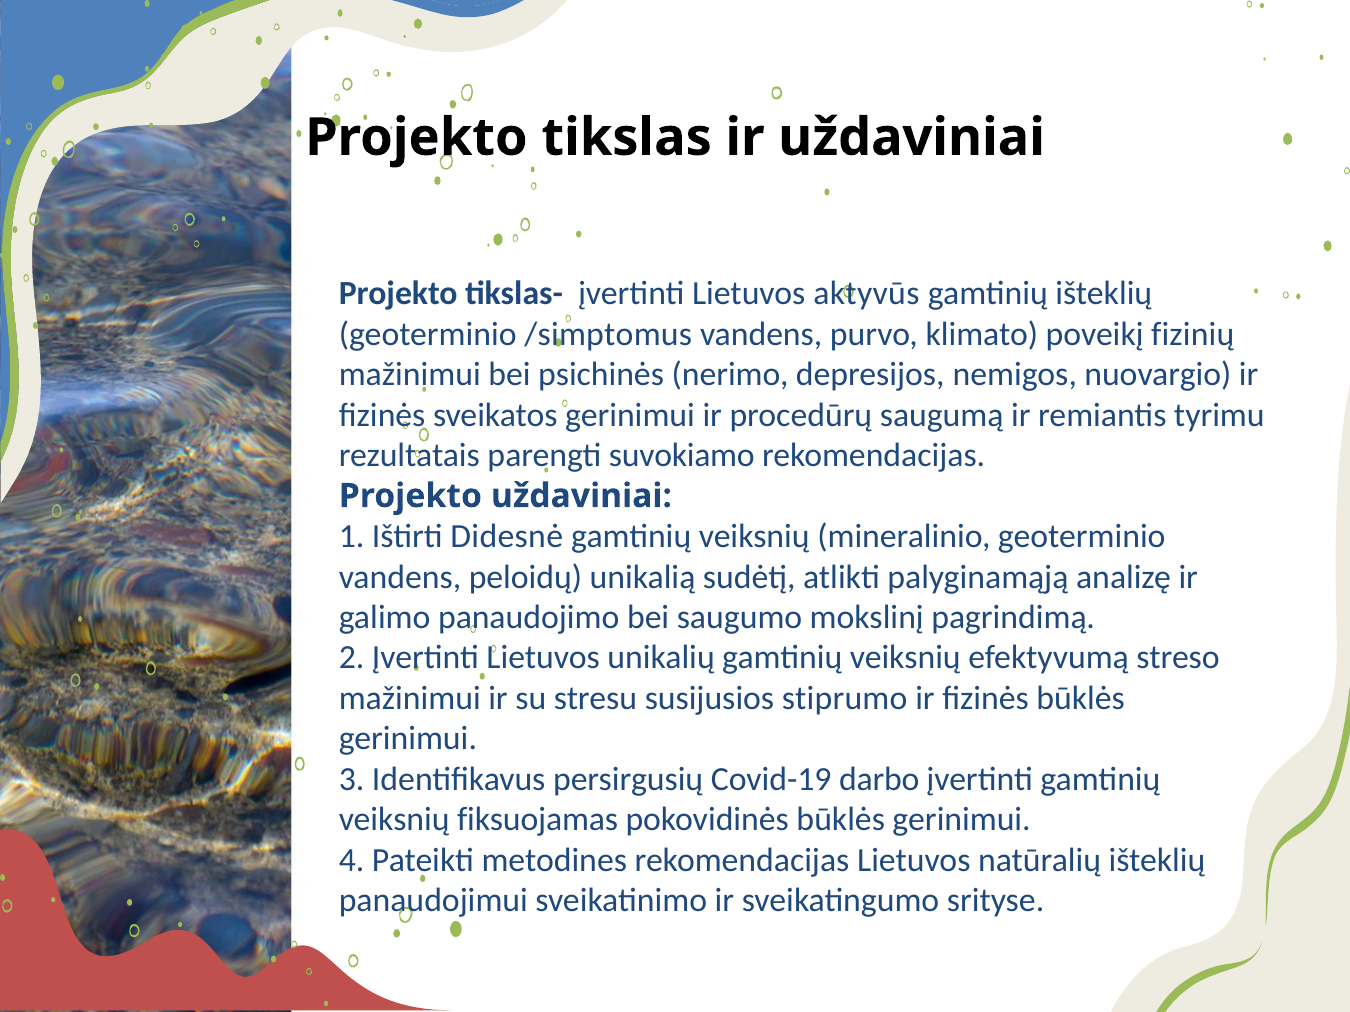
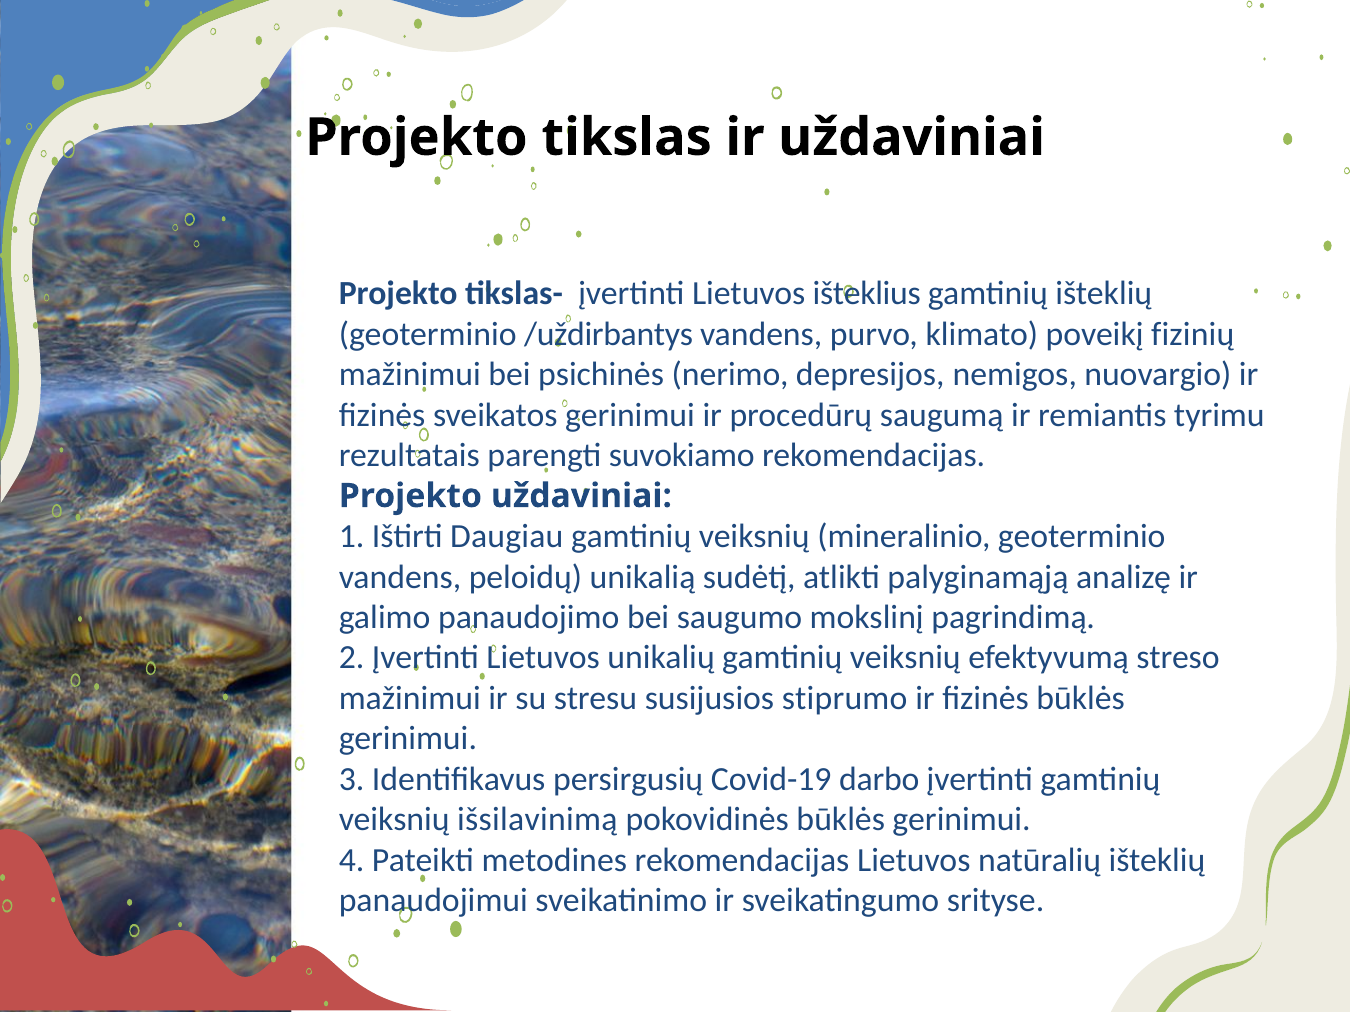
aktyvūs: aktyvūs -> išteklius (867, 294)
/simptomus: /simptomus -> /uždirbantys (609, 334)
Didesnė: Didesnė -> Daugiau (507, 537)
fiksuojamas: fiksuojamas -> išsilavinimą (537, 820)
